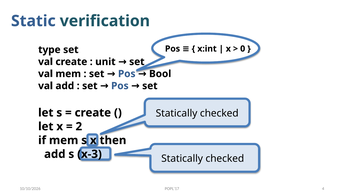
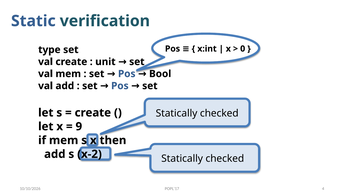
2: 2 -> 9 (79, 126)
x-3: x-3 -> x-2 (90, 154)
